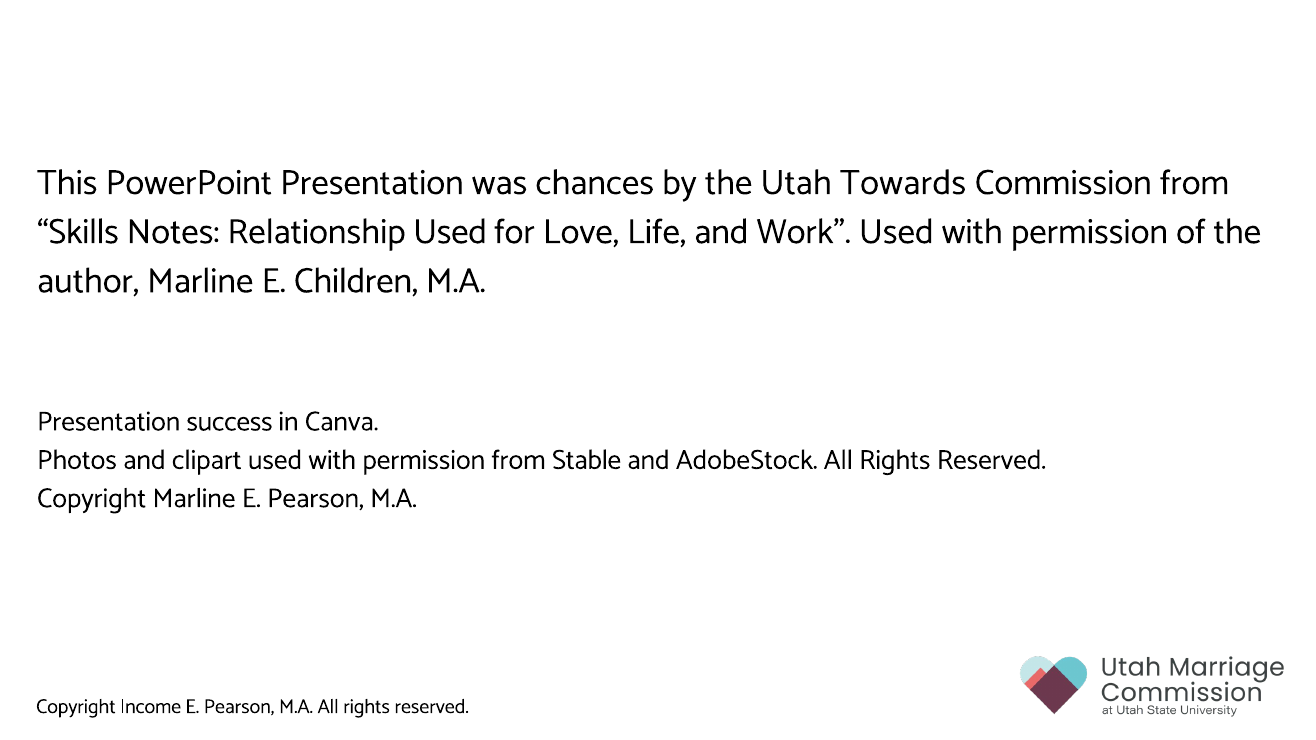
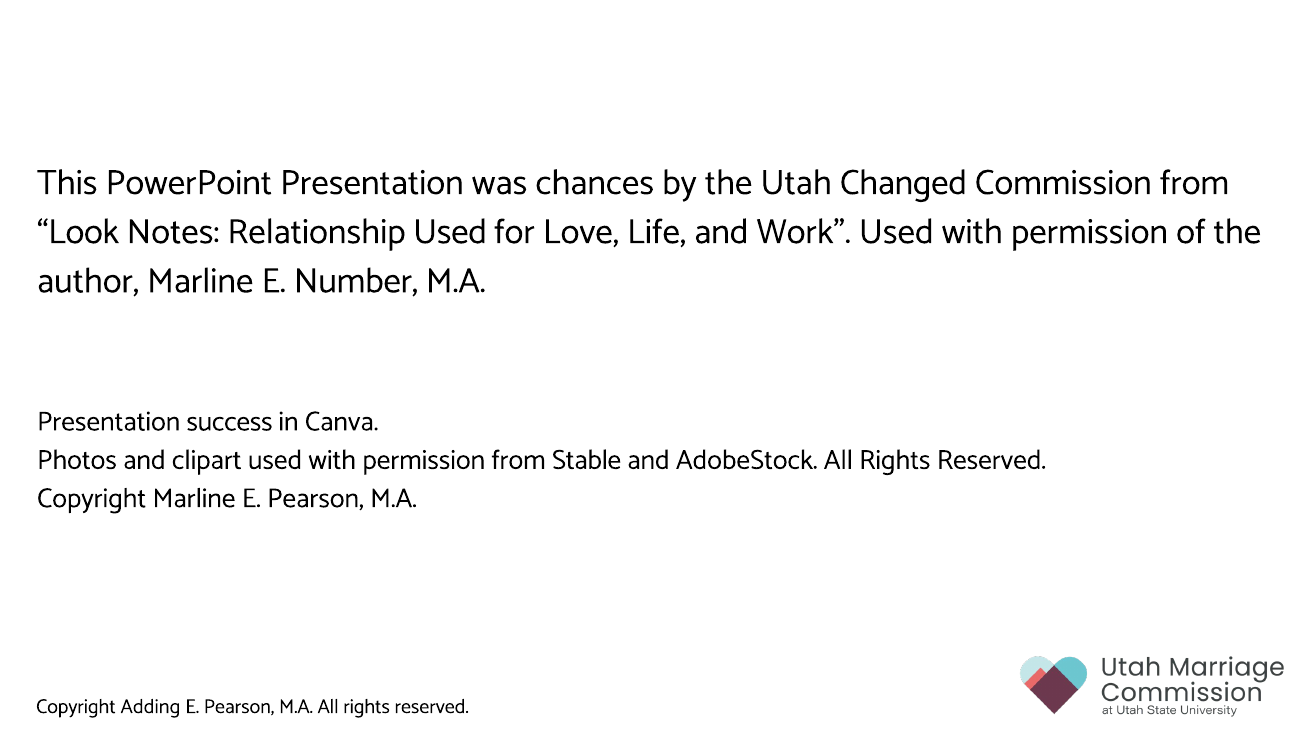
Towards: Towards -> Changed (903, 183)
Skills: Skills -> Look (78, 232)
Children: Children -> Number (356, 281)
Income: Income -> Adding (150, 707)
